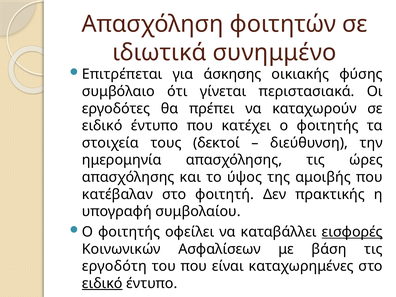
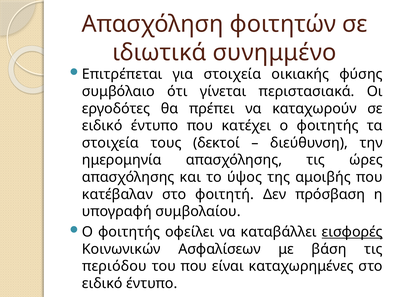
για άσκησης: άσκησης -> στοιχεία (232, 74)
πρακτικής: πρακτικής -> πρόσβαση (330, 194)
εργοδότη: εργοδότη -> περιόδου (114, 266)
ειδικό underline: present -> none (102, 283)
